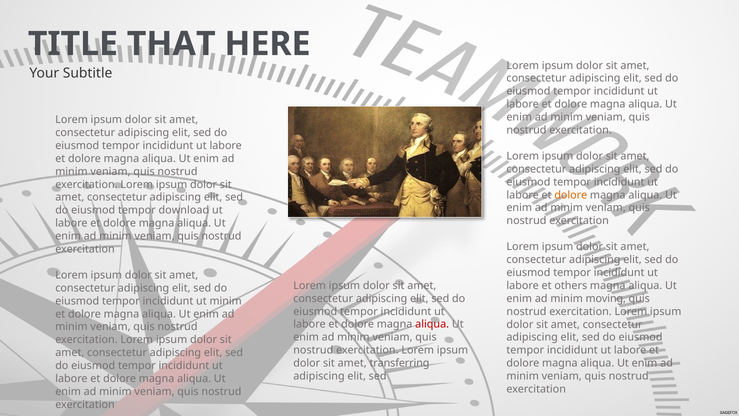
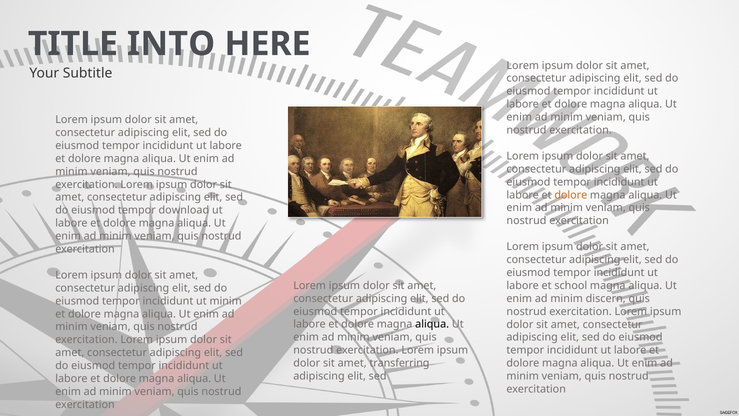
THAT: THAT -> INTO (171, 44)
others: others -> school (571, 285)
moving: moving -> discern (606, 298)
aliqua colour: red -> black (432, 324)
